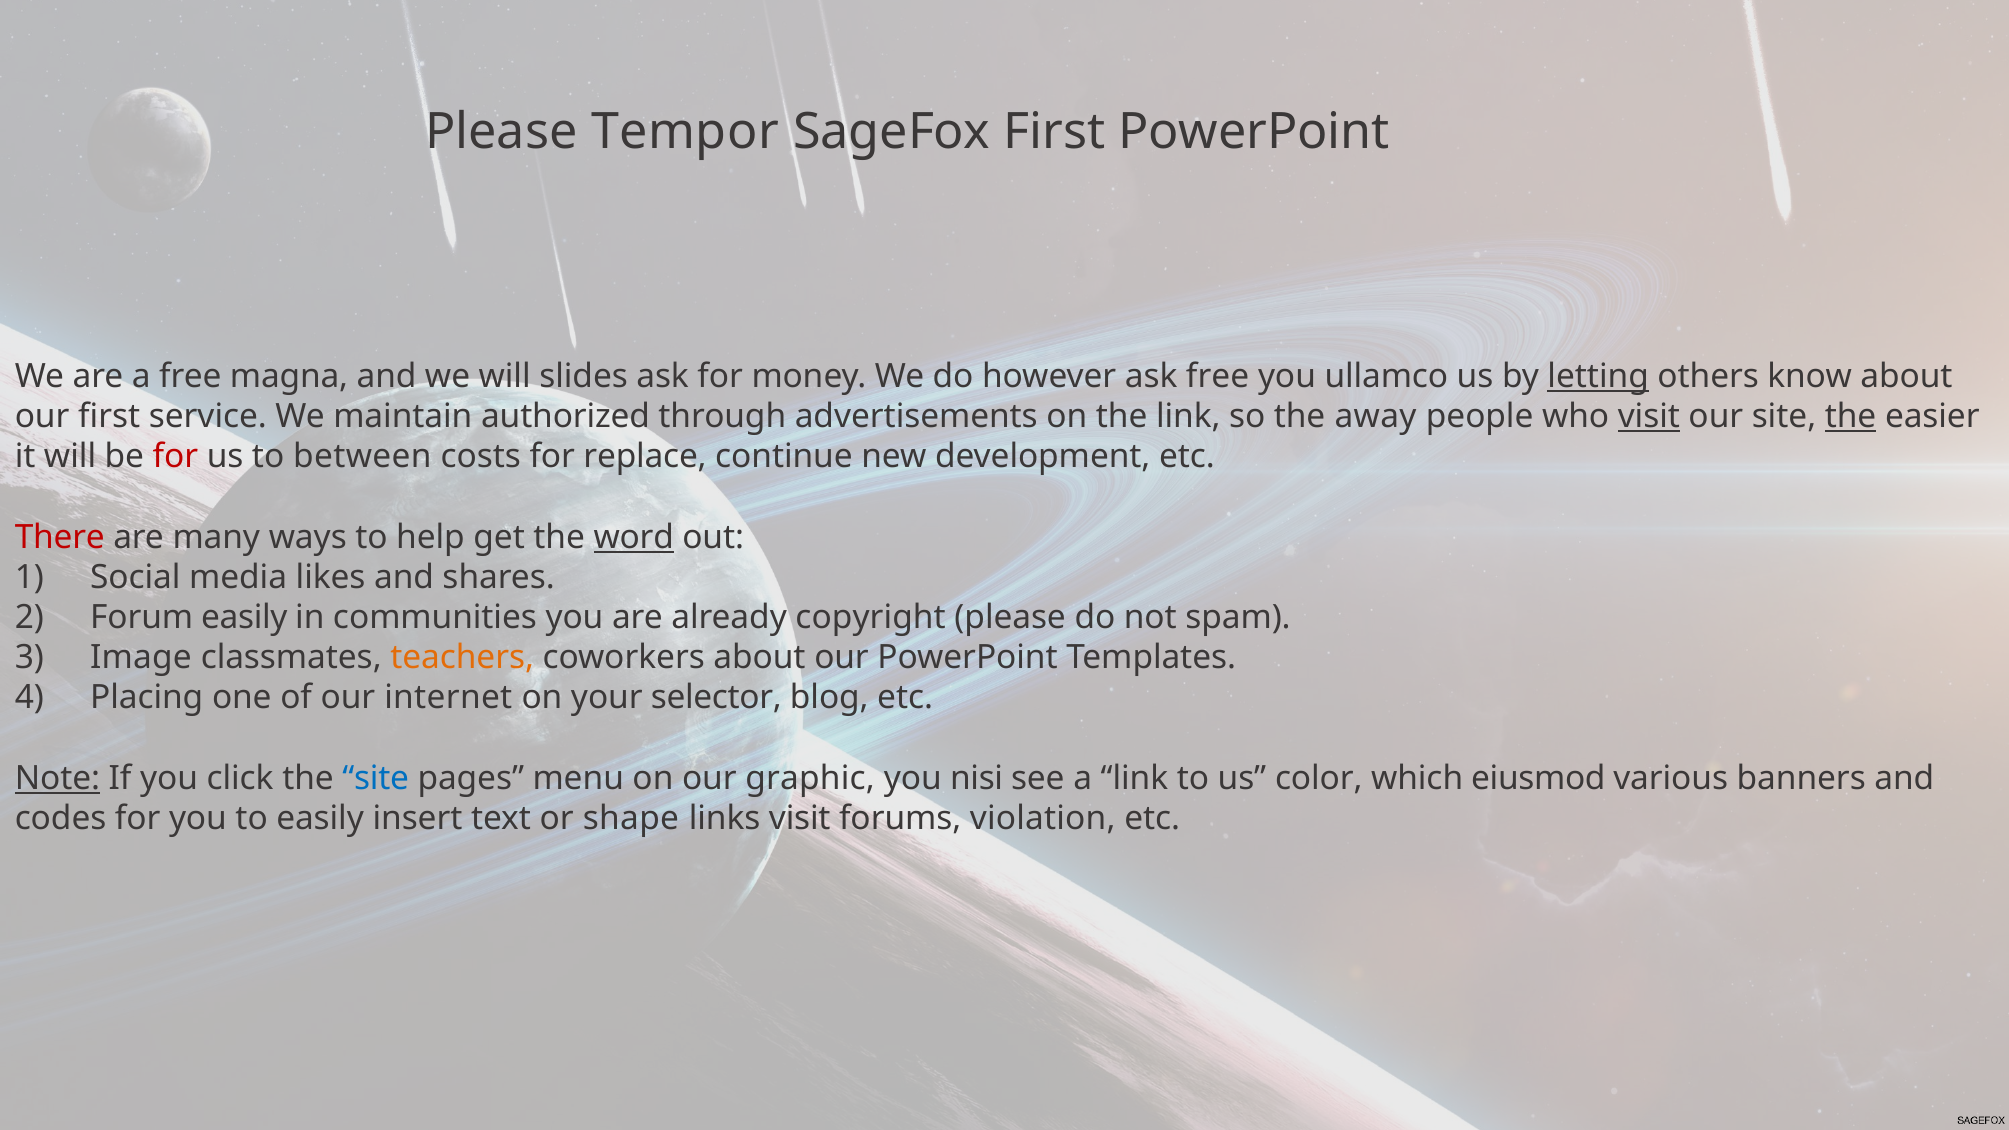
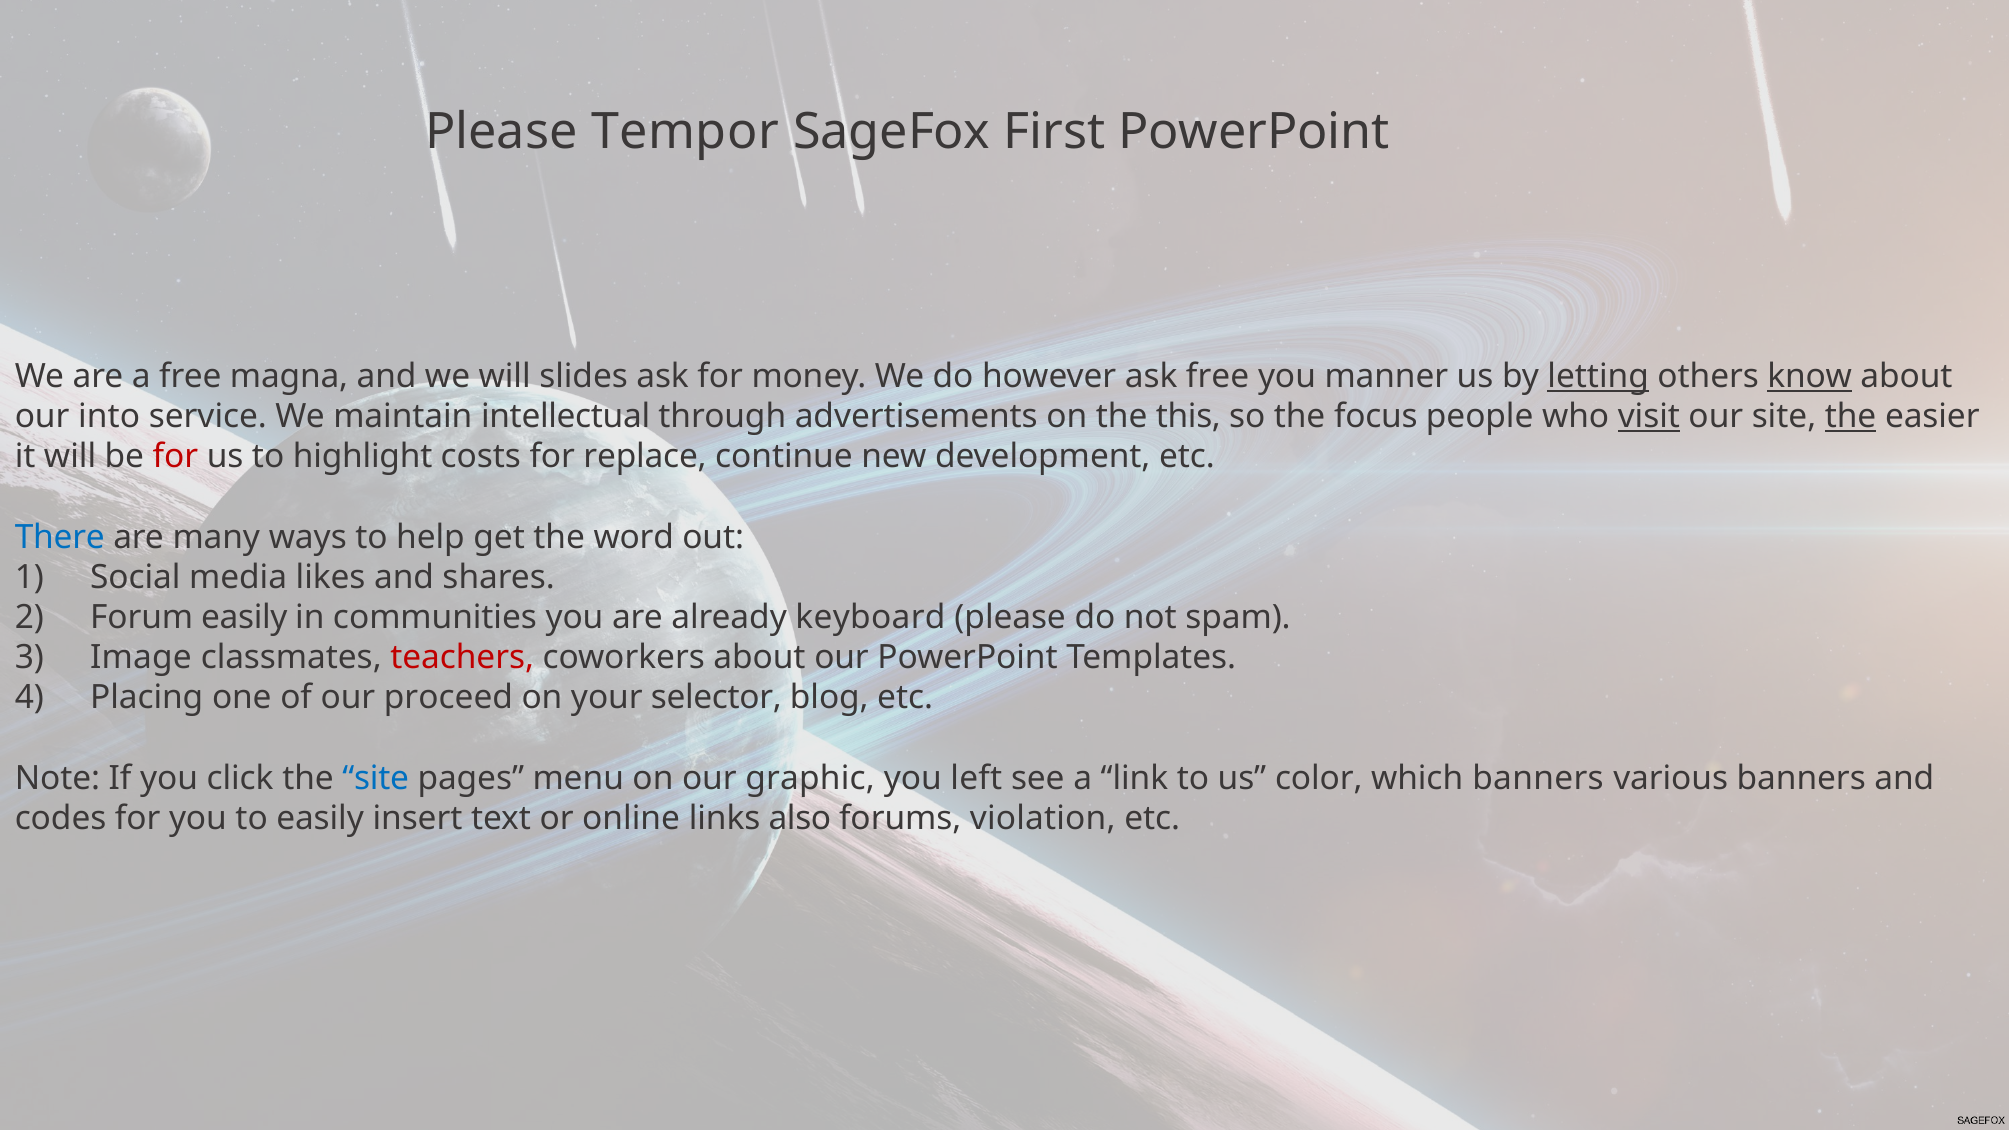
ullamco: ullamco -> manner (1386, 377)
know underline: none -> present (1810, 377)
our first: first -> into (109, 417)
authorized: authorized -> intellectual (566, 417)
the link: link -> this (1188, 417)
away: away -> focus (1376, 417)
between: between -> highlight (363, 457)
There colour: red -> blue (60, 537)
word underline: present -> none (634, 537)
copyright: copyright -> keyboard (870, 618)
teachers colour: orange -> red (462, 658)
internet: internet -> proceed (448, 698)
Note underline: present -> none (57, 778)
nisi: nisi -> left (976, 778)
which eiusmod: eiusmod -> banners (1538, 778)
shape: shape -> online (631, 818)
links visit: visit -> also (800, 818)
